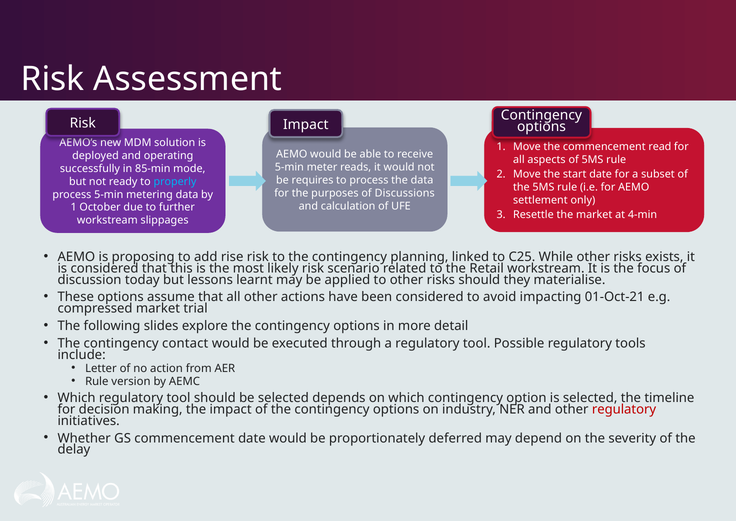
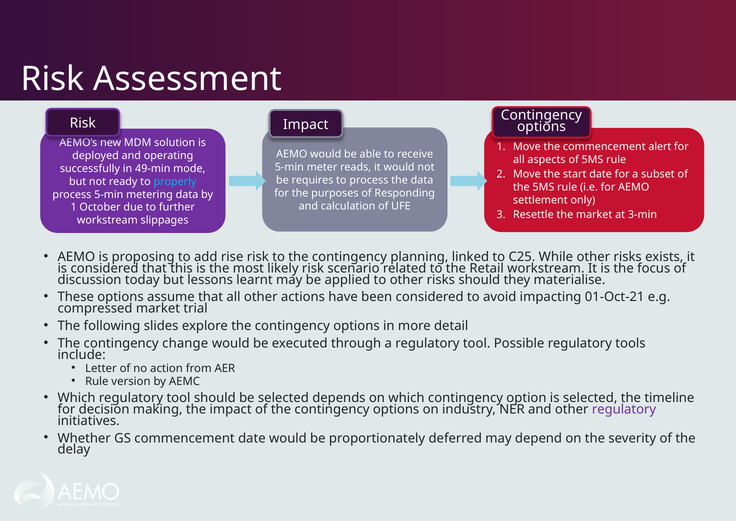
read: read -> alert (660, 147)
85-min: 85-min -> 49-min (153, 168)
Discussions: Discussions -> Responding (405, 193)
4-min: 4-min -> 3-min (643, 214)
contact: contact -> change (185, 343)
regulatory colour: red -> purple (624, 409)
